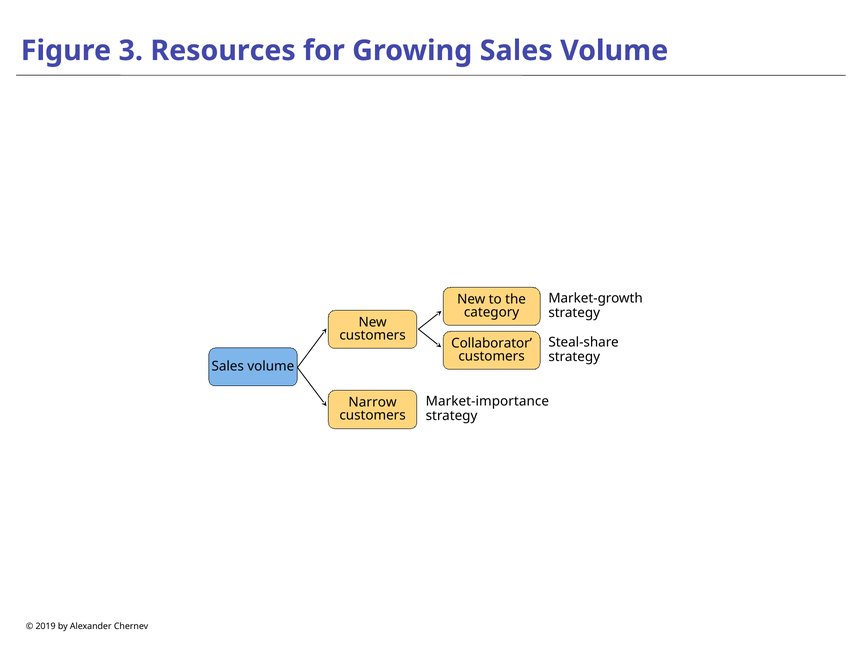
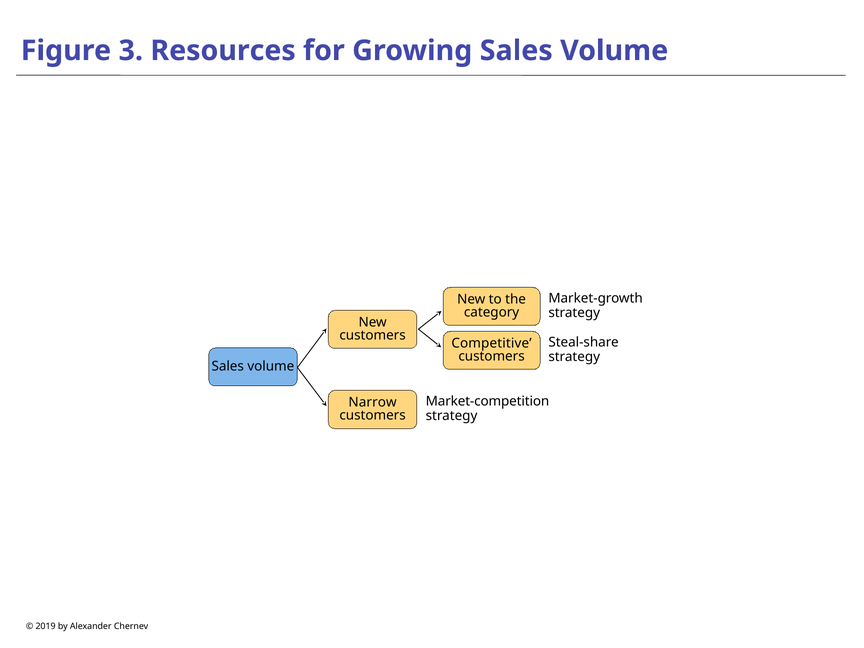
Collaborator: Collaborator -> Competitive (492, 343)
Market-importance: Market-importance -> Market-competition (487, 401)
